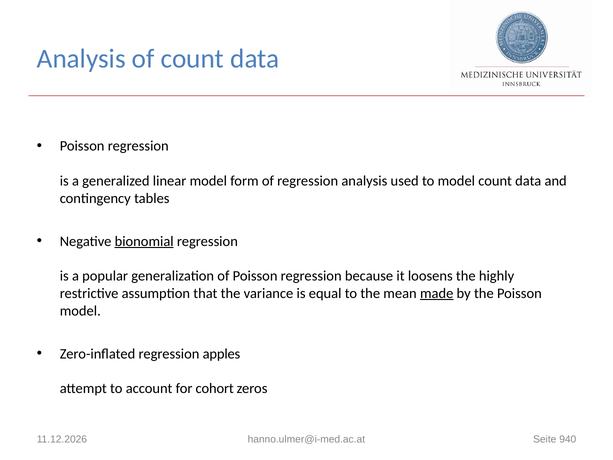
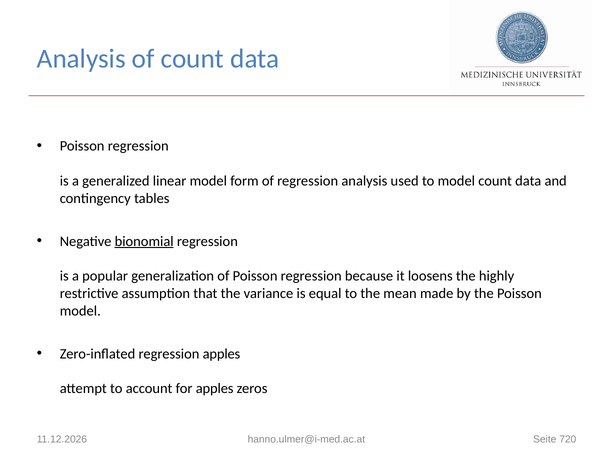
made underline: present -> none (437, 293)
for cohort: cohort -> apples (215, 388)
940: 940 -> 720 (568, 439)
